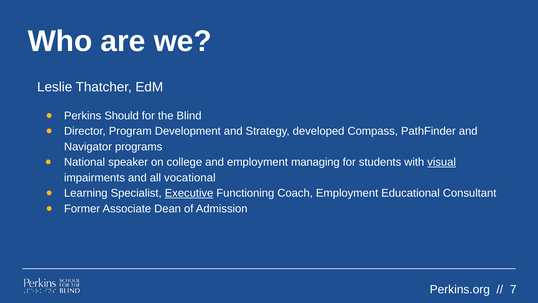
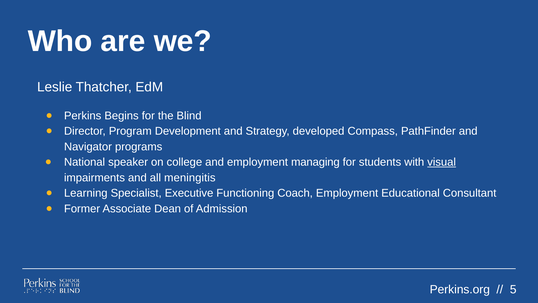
Should: Should -> Begins (122, 116)
vocational: vocational -> meningitis (190, 177)
Executive underline: present -> none (189, 193)
7: 7 -> 5 (513, 289)
